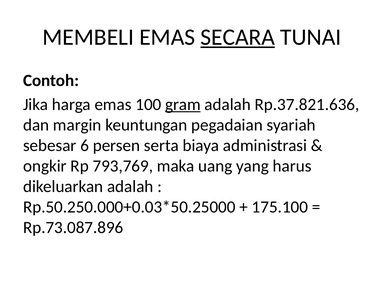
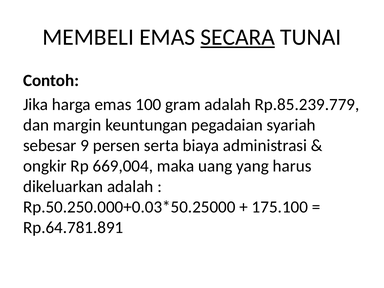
gram underline: present -> none (183, 104)
Rp.37.821.636: Rp.37.821.636 -> Rp.85.239.779 (307, 104)
6: 6 -> 9 (85, 145)
793,769: 793,769 -> 669,004 (123, 166)
Rp.73.087.896: Rp.73.087.896 -> Rp.64.781.891 (73, 227)
